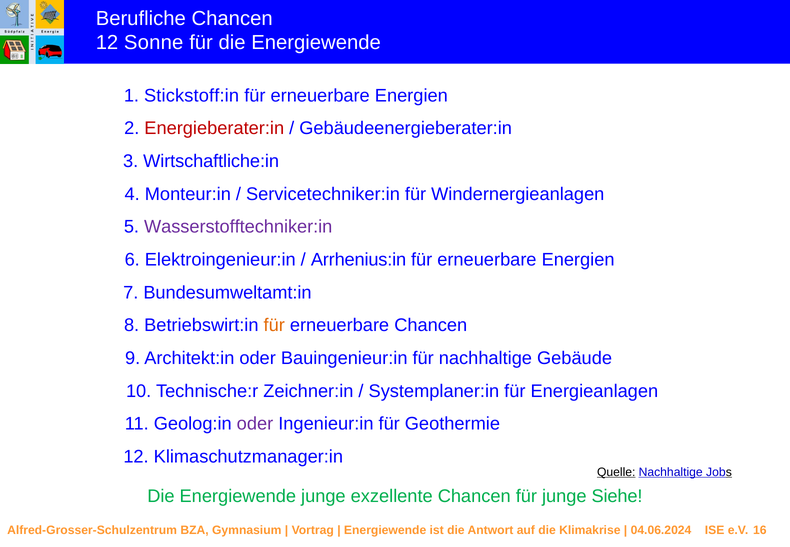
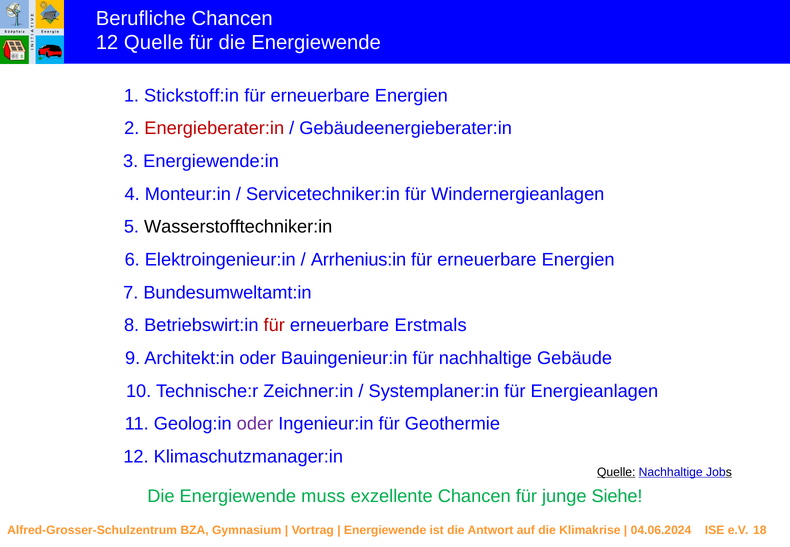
12 Sonne: Sonne -> Quelle (154, 43)
Wirtschaftliche:in: Wirtschaftliche:in -> Energiewende:in (211, 161)
Wasserstofftechniker:in colour: purple -> black (238, 227)
für colour: orange -> red (274, 325)
erneuerbare Chancen: Chancen -> Erstmals (431, 325)
Energiewende junge: junge -> muss (323, 496)
16: 16 -> 18 (760, 530)
